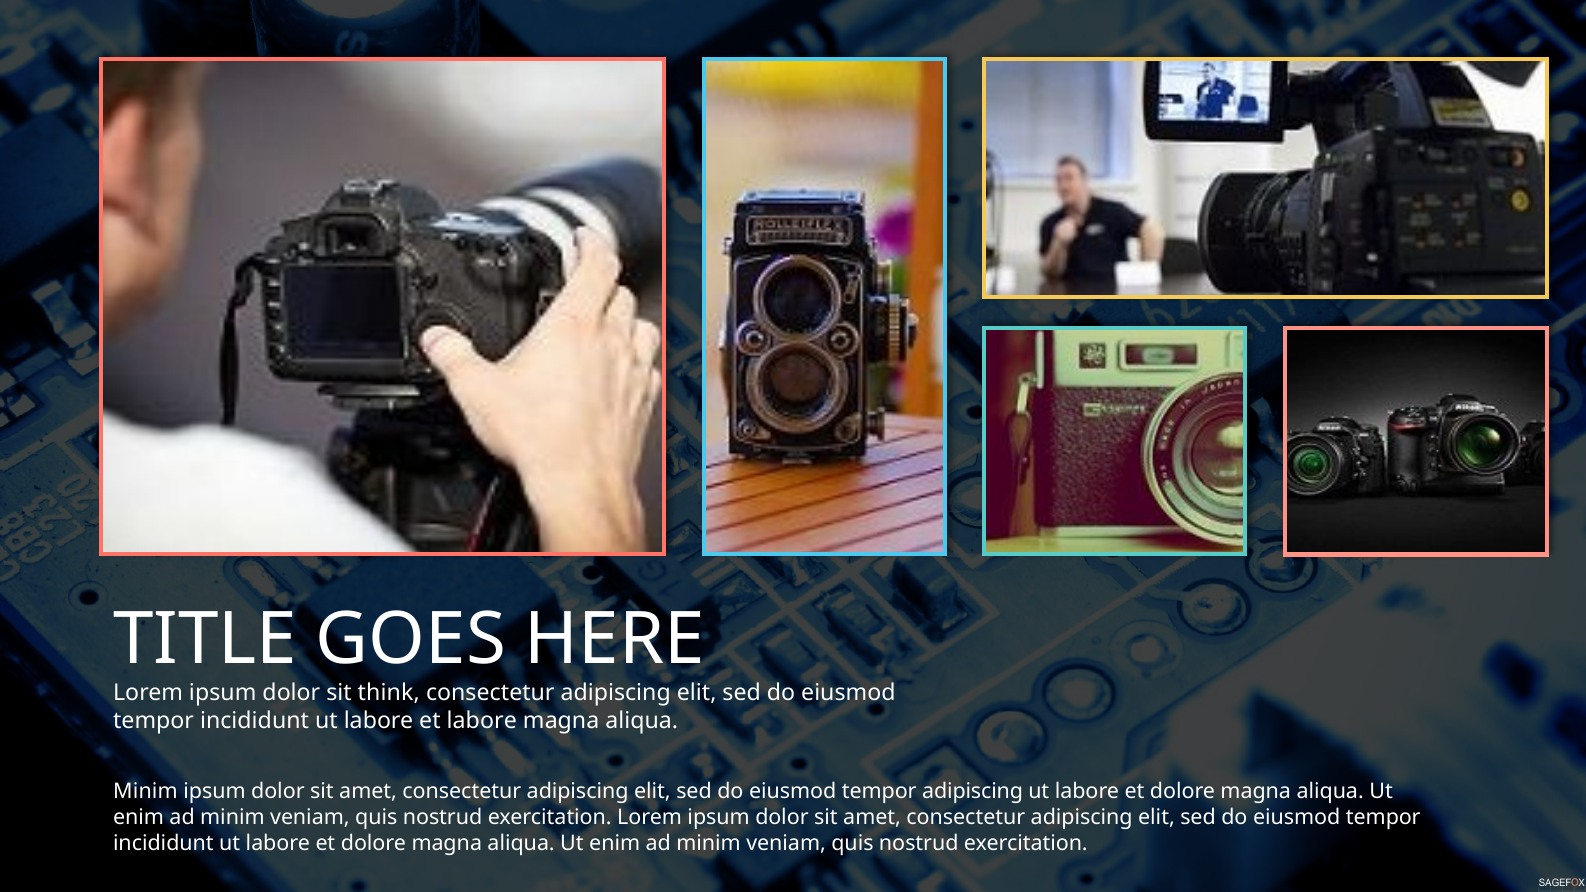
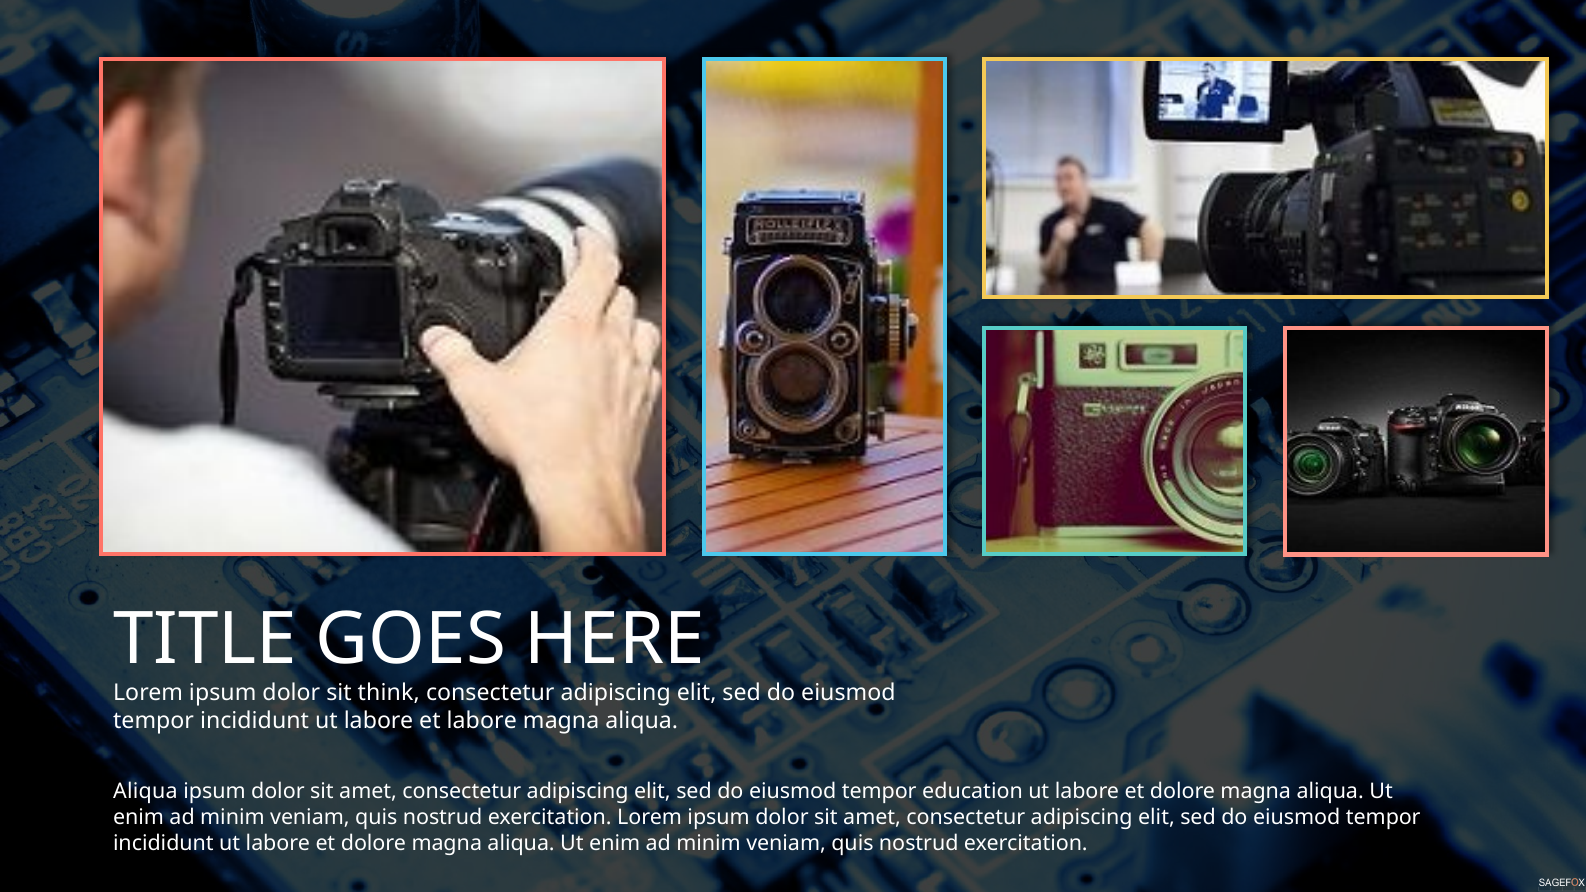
Minim: Minim -> Aliqua (145, 792)
tempor adipiscing: adipiscing -> education (973, 792)
